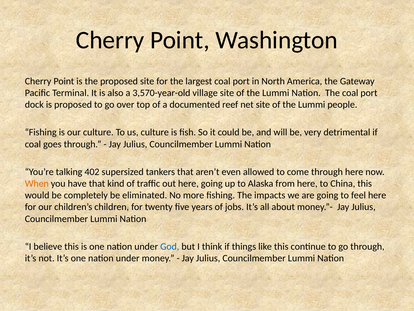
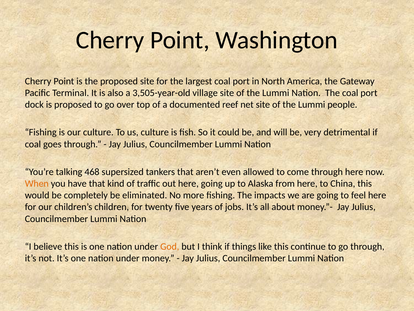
3,570-year-old: 3,570-year-old -> 3,505-year-old (161, 93)
402: 402 -> 468 (92, 172)
God colour: blue -> orange (170, 246)
